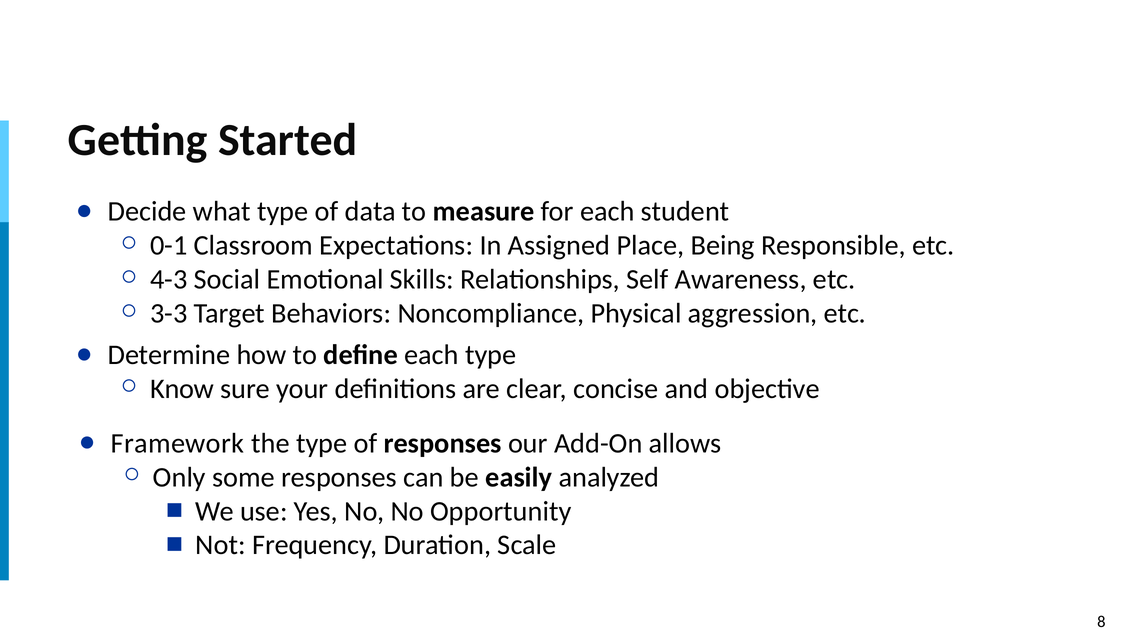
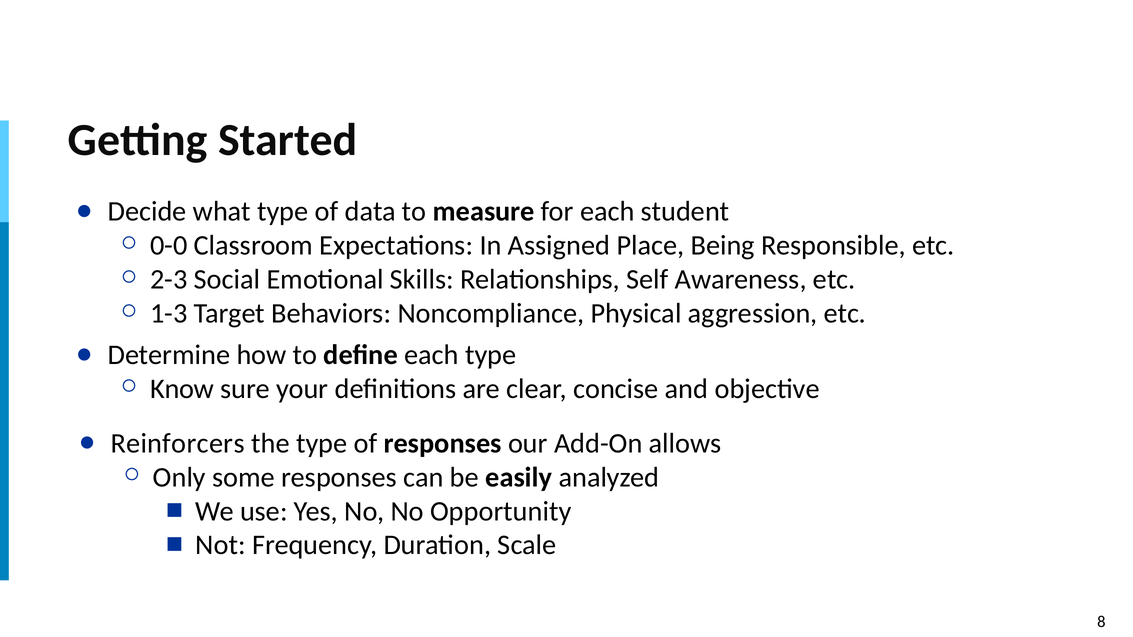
0-1: 0-1 -> 0-0 (169, 246)
4-3: 4-3 -> 2-3 (169, 280)
3-3: 3-3 -> 1-3 (169, 314)
Framework: Framework -> Reinforcers (178, 443)
